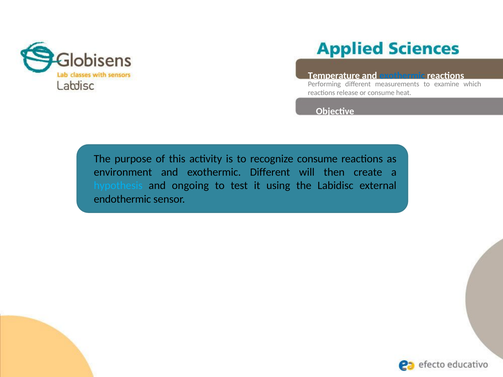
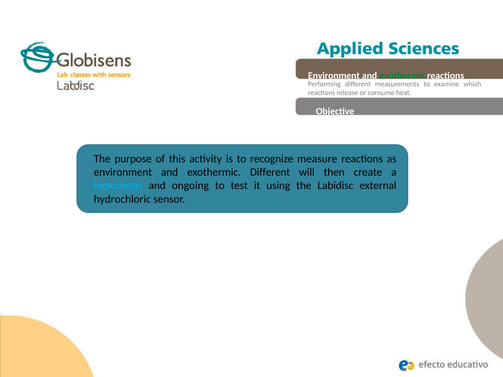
Temperature: Temperature -> Environment (334, 76)
exothermic colour: blue -> green (402, 76)
recognize consume: consume -> measure (317, 159)
endothermic: endothermic -> hydrochloric (122, 199)
